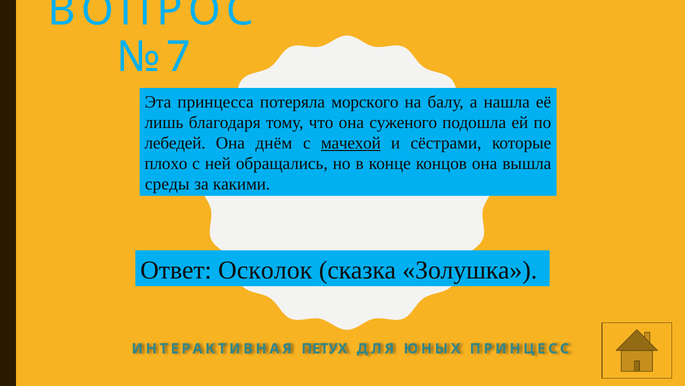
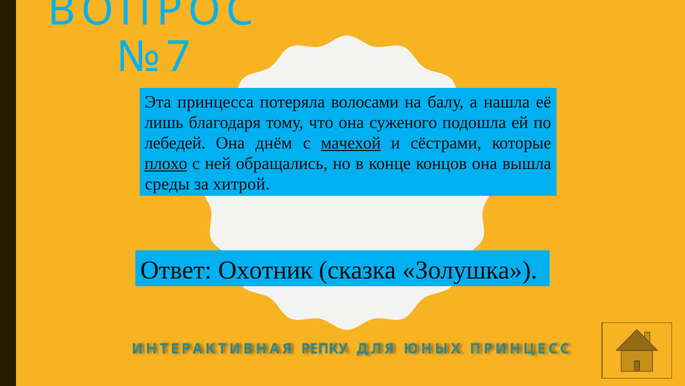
морского: морского -> волосами (365, 102)
плохо underline: none -> present (166, 163)
какими: какими -> хитрой (241, 184)
Осколок: Осколок -> Охотник (265, 270)
ПЕТУХ: ПЕТУХ -> РЕПКУ (324, 348)
